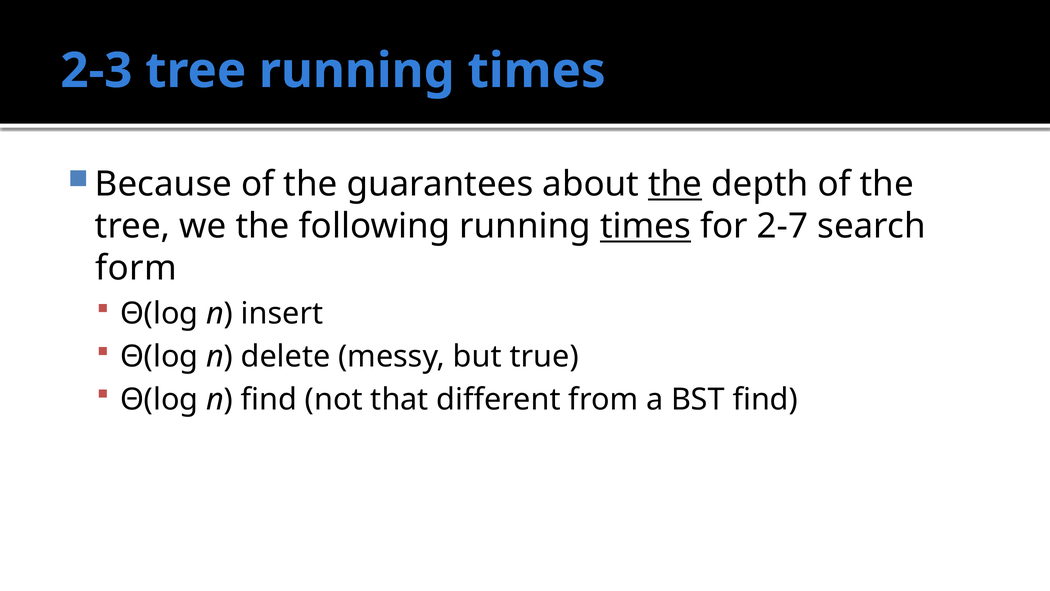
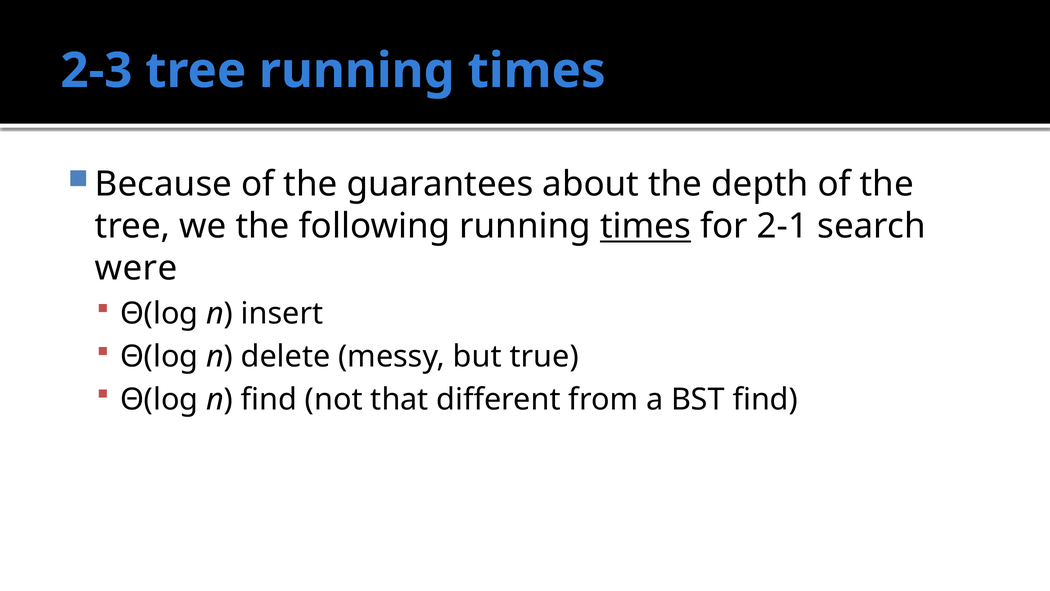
the underline: present -> none (675, 184)
2-7: 2-7 -> 2-1 (783, 226)
form: form -> were (136, 268)
